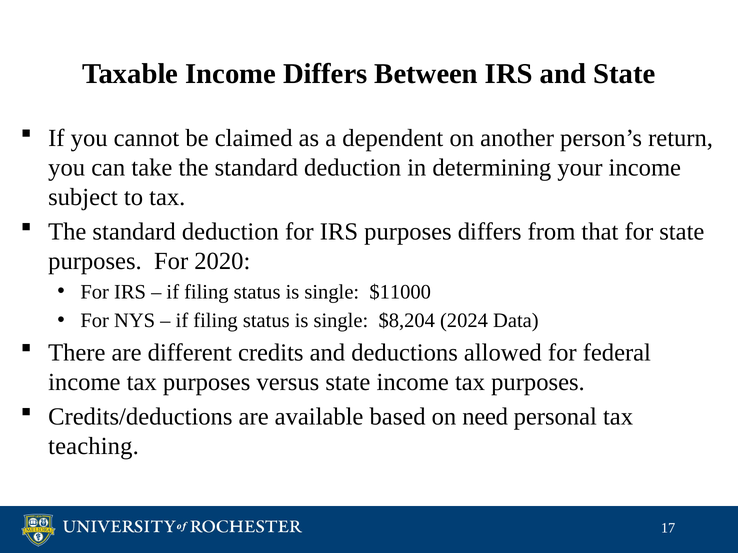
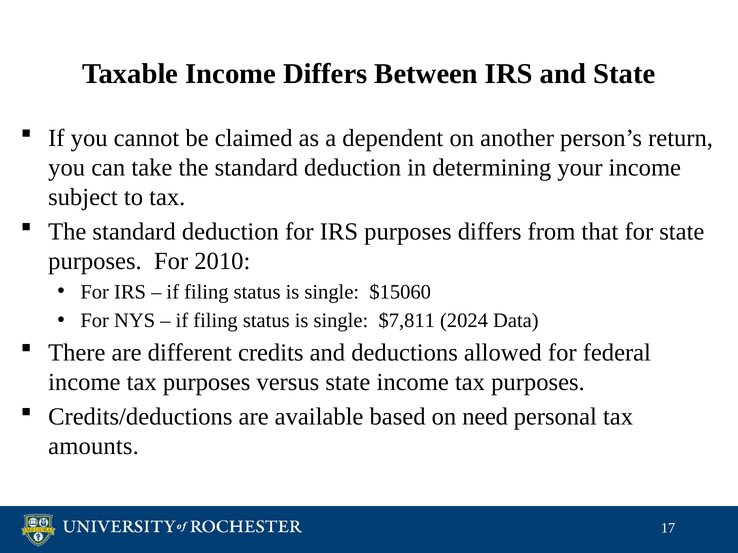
2020: 2020 -> 2010 (222, 261)
$11000: $11000 -> $15060 (400, 292)
$8,204: $8,204 -> $7,811 (407, 321)
teaching: teaching -> amounts (93, 447)
